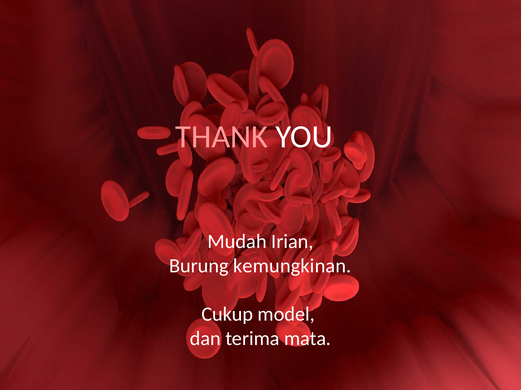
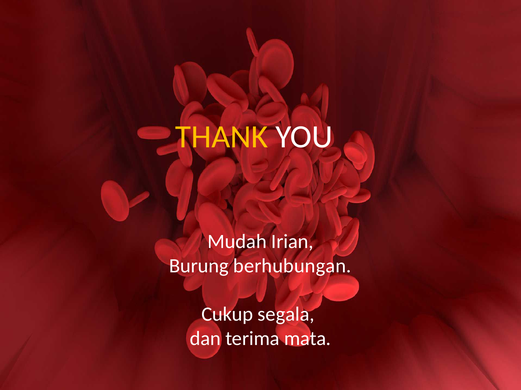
THANK colour: pink -> yellow (222, 137)
kemungkinan: kemungkinan -> berhubungan (292, 266)
model: model -> segala (286, 315)
